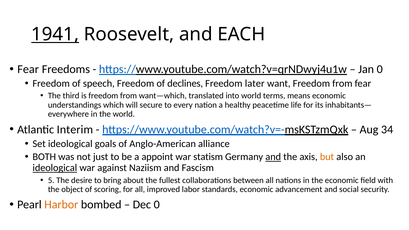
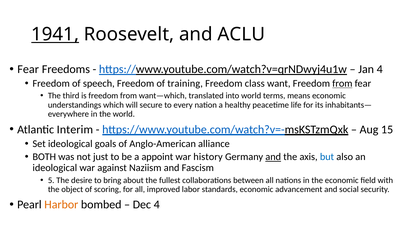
EACH: EACH -> ACLU (241, 34)
Jan 0: 0 -> 4 (380, 69)
declines: declines -> training (185, 83)
later: later -> class (255, 83)
from underline: none -> present (342, 83)
34: 34 -> 15 (387, 130)
statism: statism -> history (208, 157)
but colour: orange -> blue (327, 157)
ideological underline: present -> none (55, 168)
Dec 0: 0 -> 4 (157, 205)
